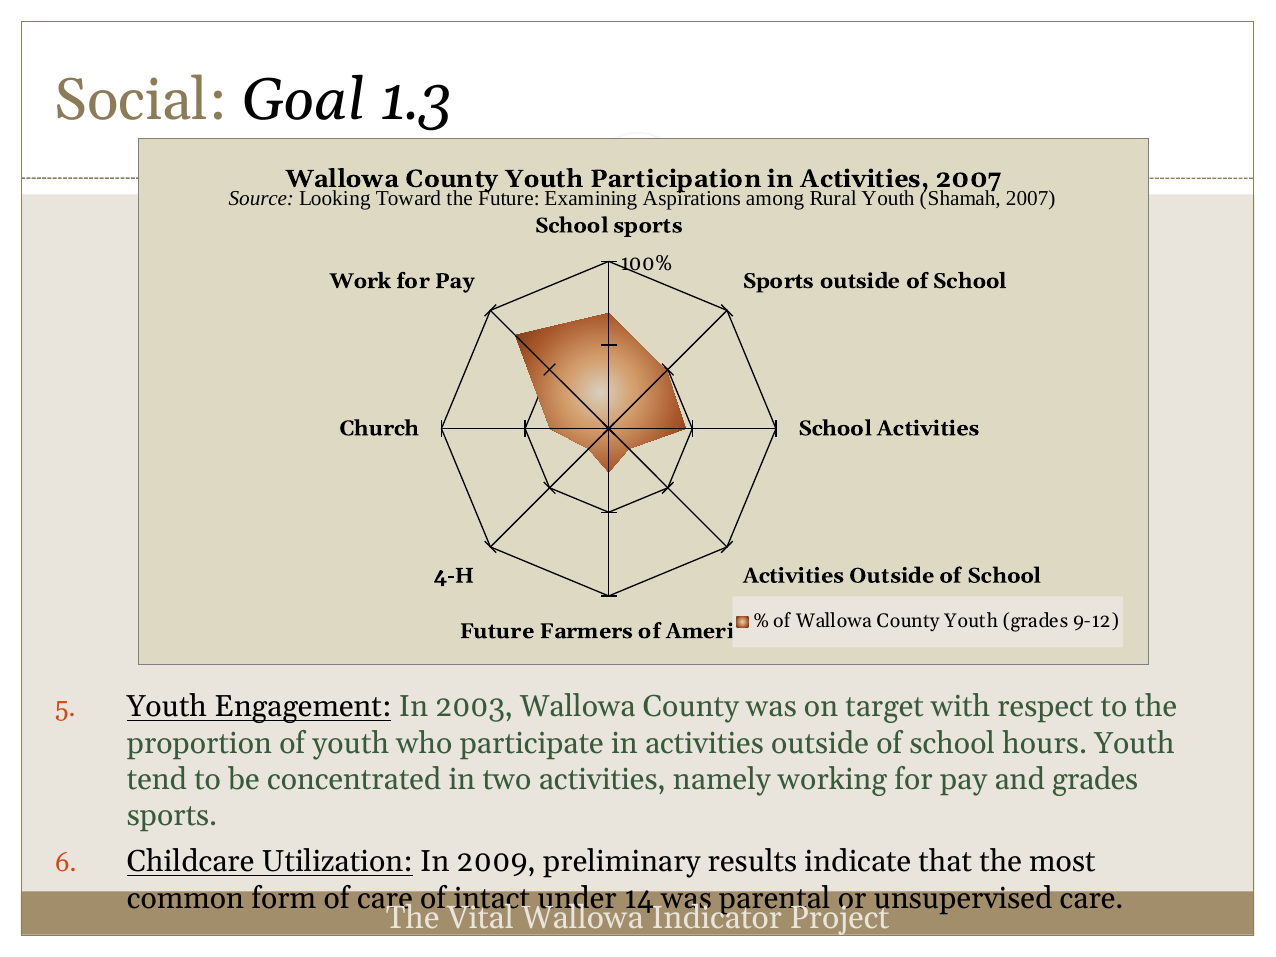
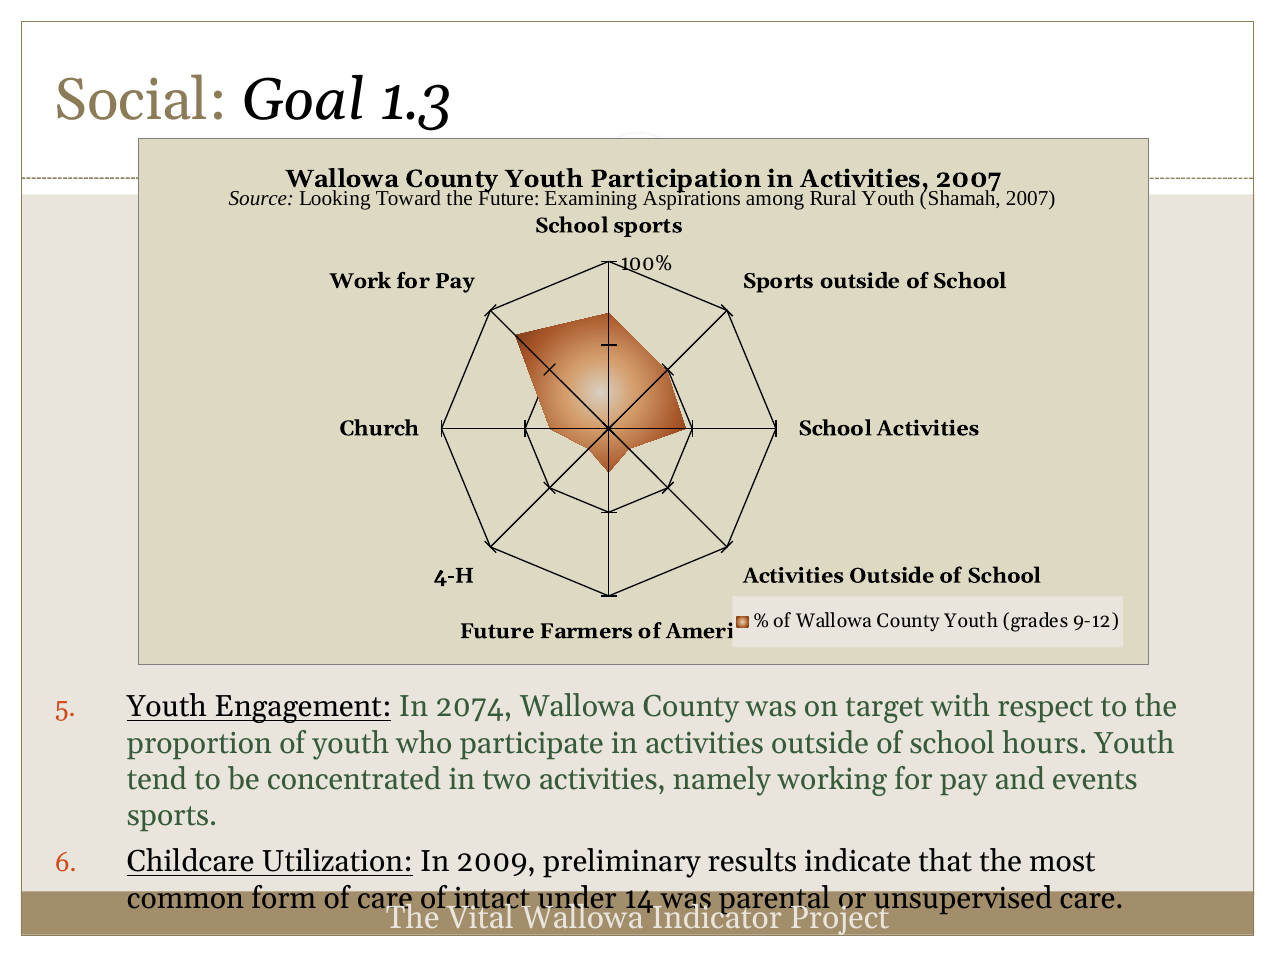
2003: 2003 -> 2074 (474, 707)
and grades: grades -> events (1095, 779)
